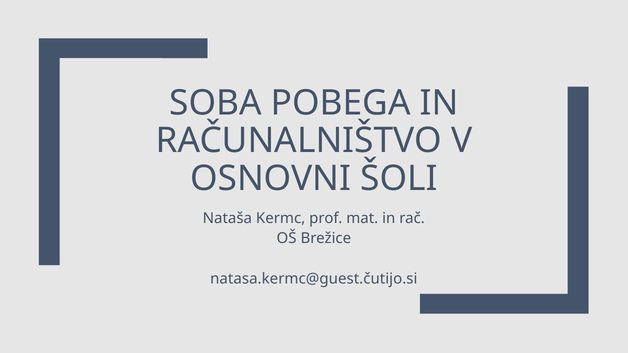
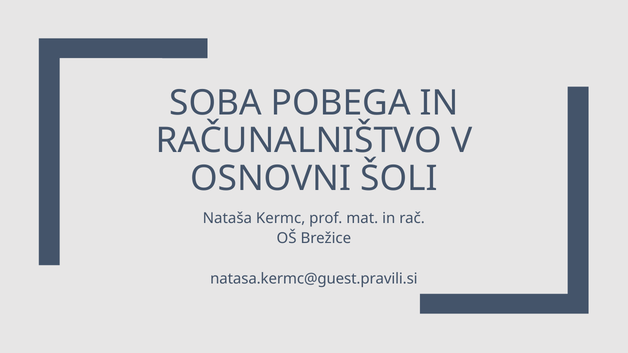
natasa.kermc@guest.čutijo.si: natasa.kermc@guest.čutijo.si -> natasa.kermc@guest.pravili.si (314, 279)
